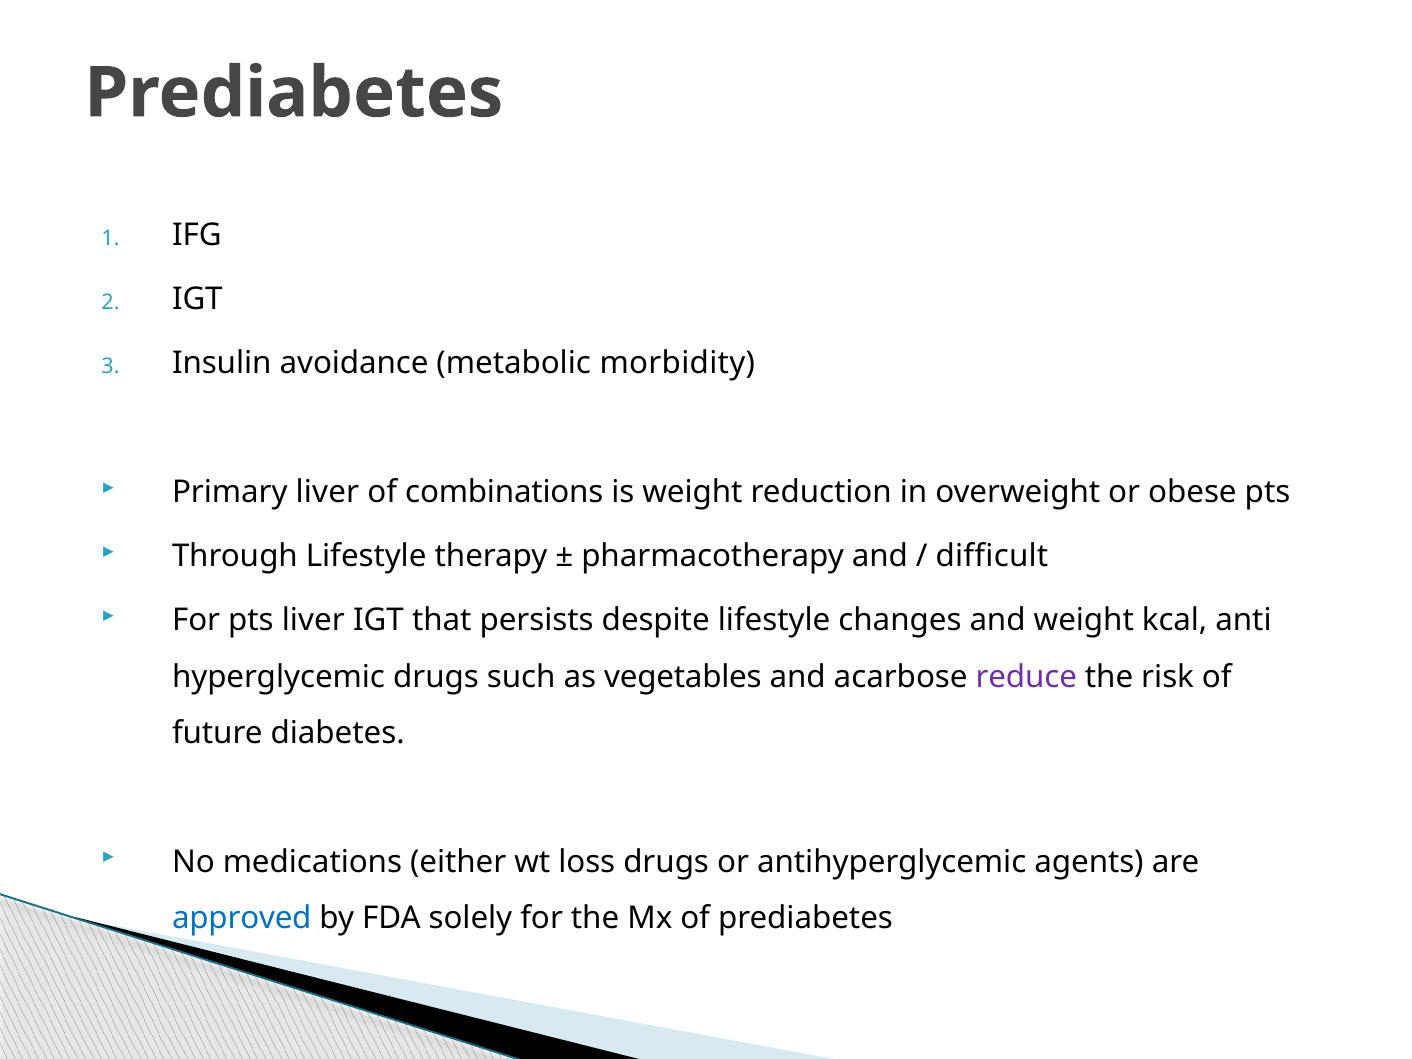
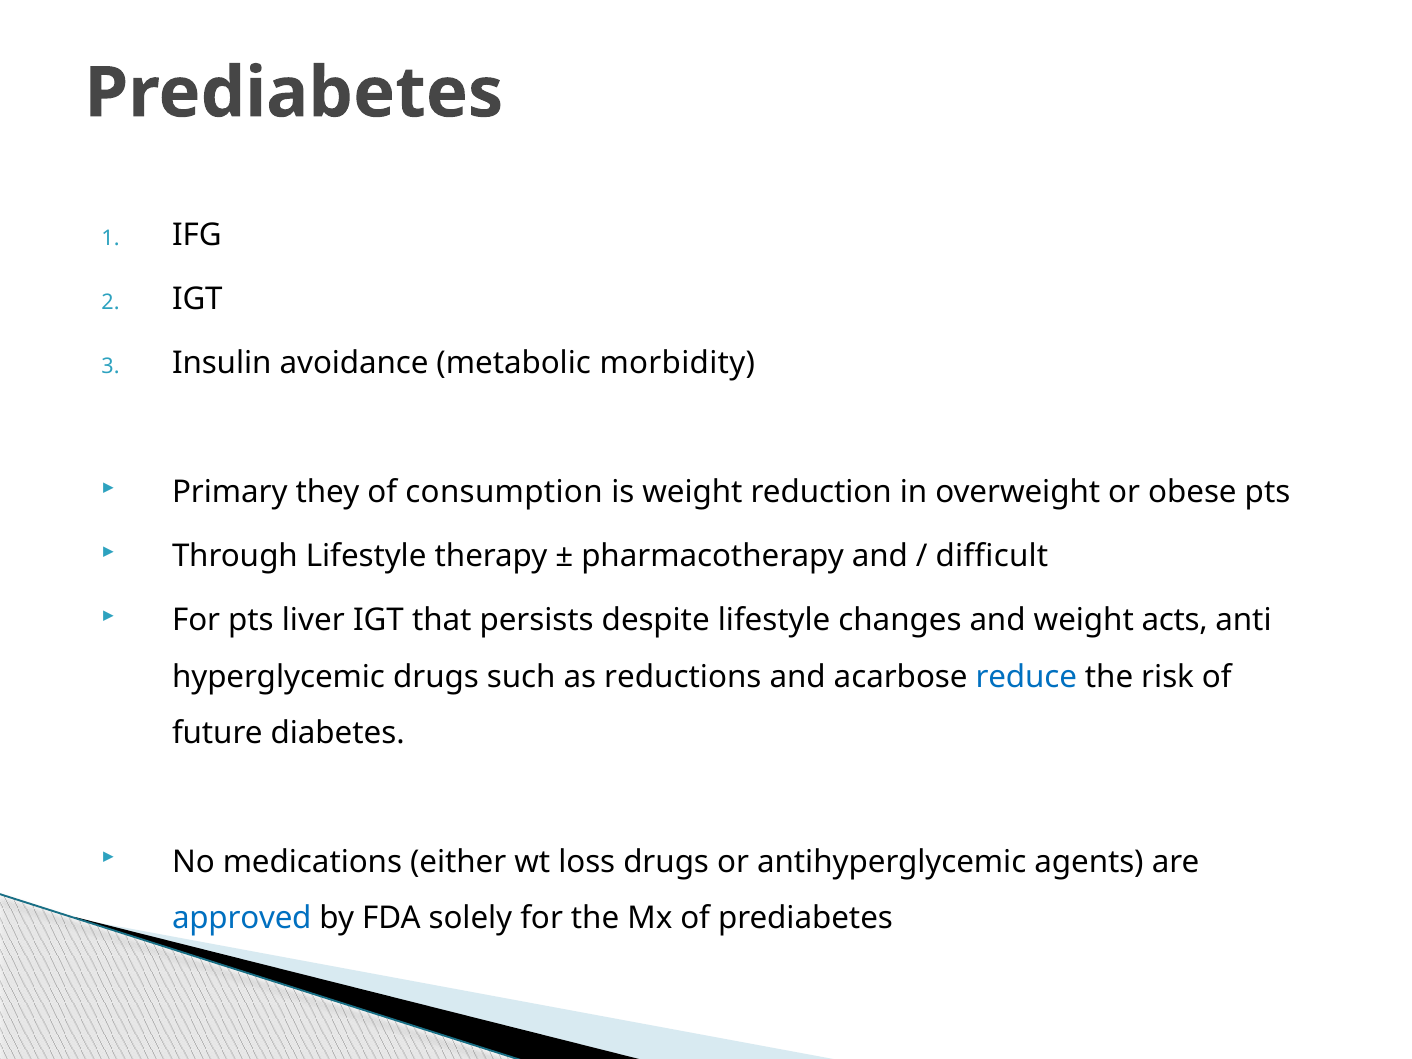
Primary liver: liver -> they (328, 492)
combinations: combinations -> consumption (504, 492)
kcal: kcal -> acts (1175, 621)
vegetables: vegetables -> reductions (683, 677)
reduce colour: purple -> blue (1026, 677)
